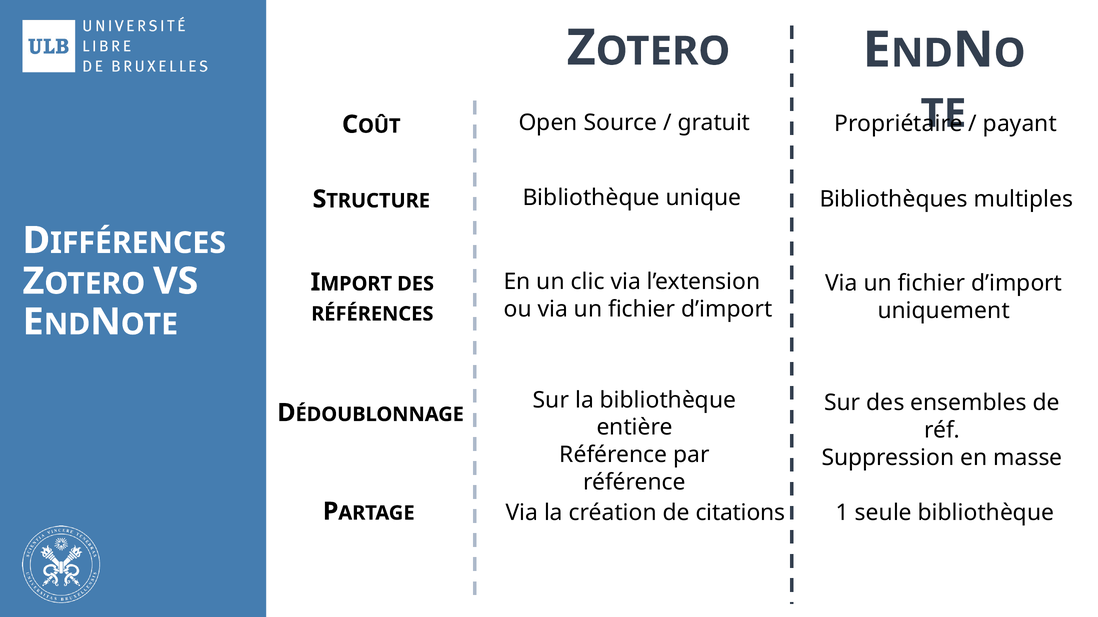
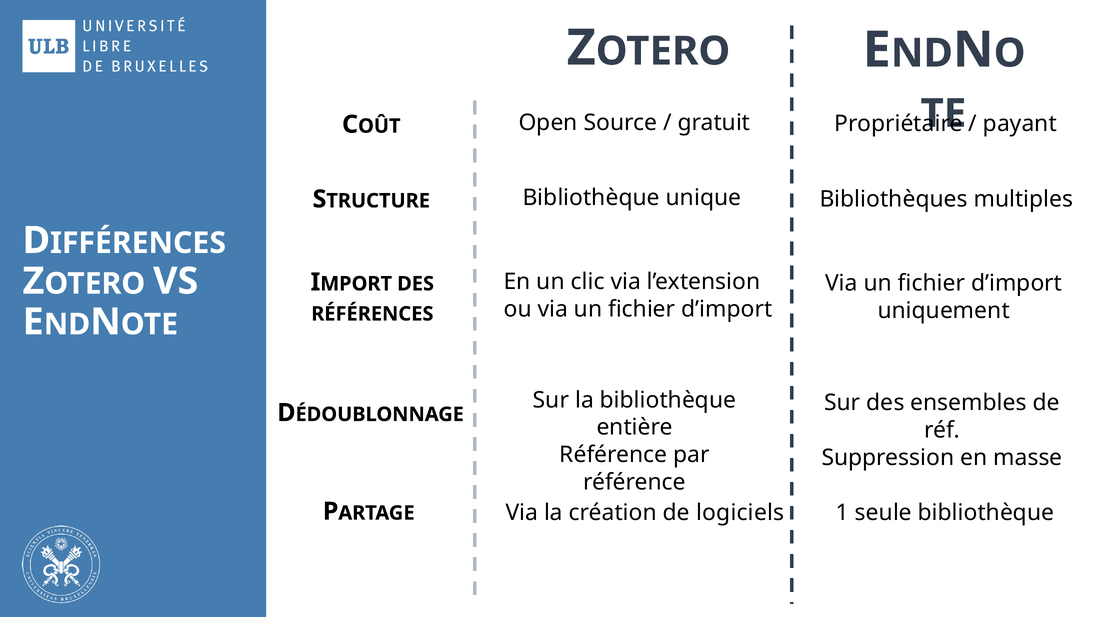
citations: citations -> logiciels (740, 513)
